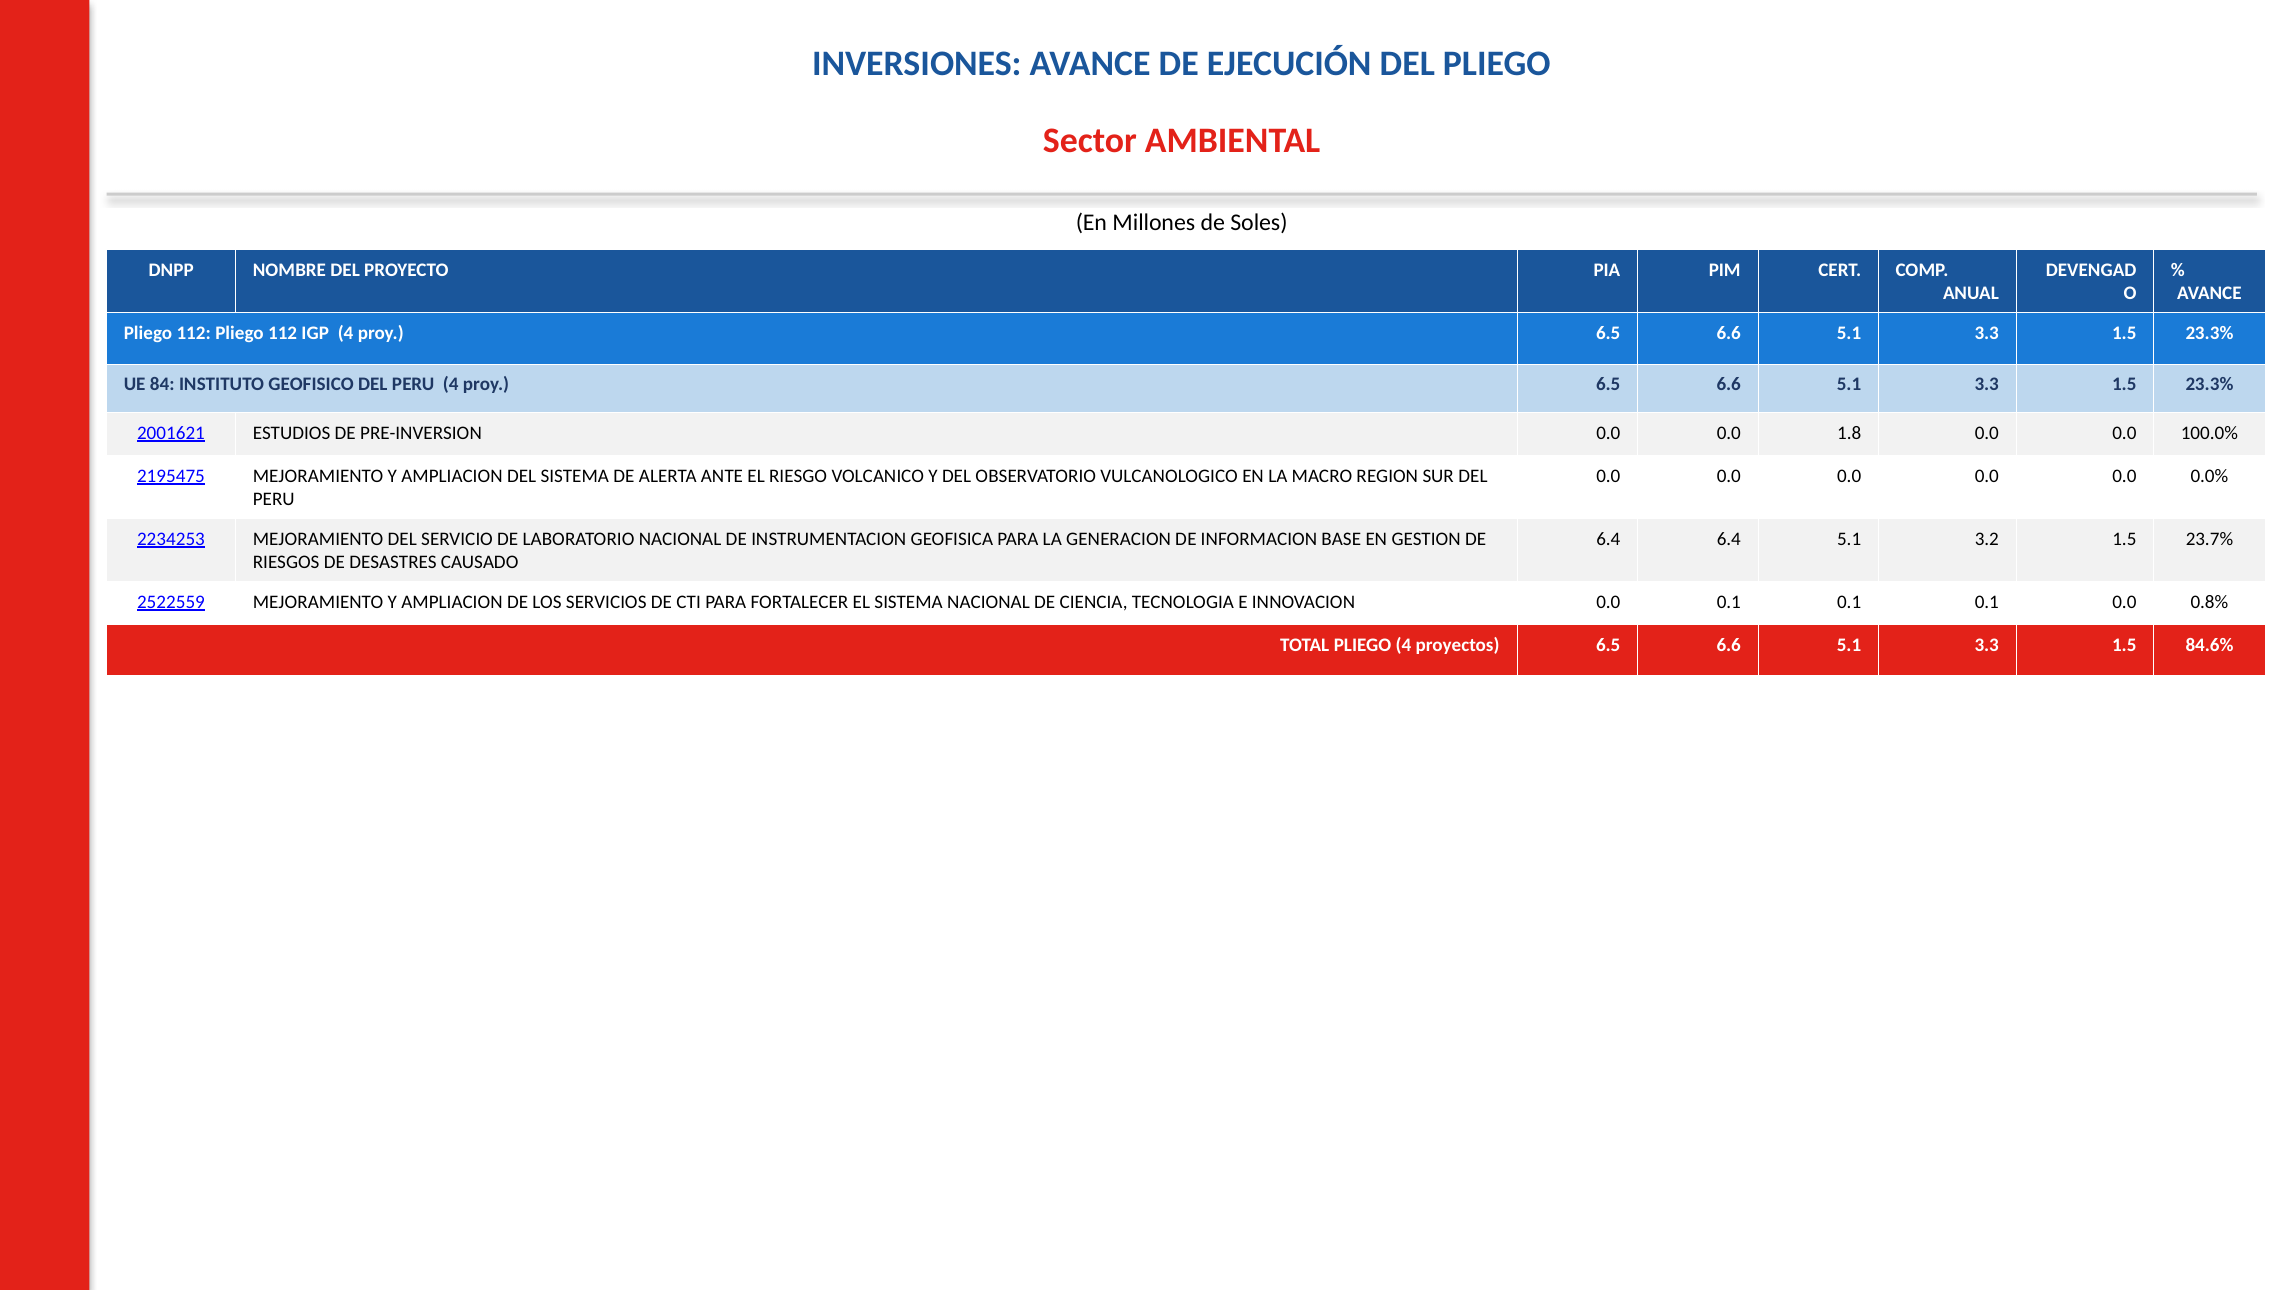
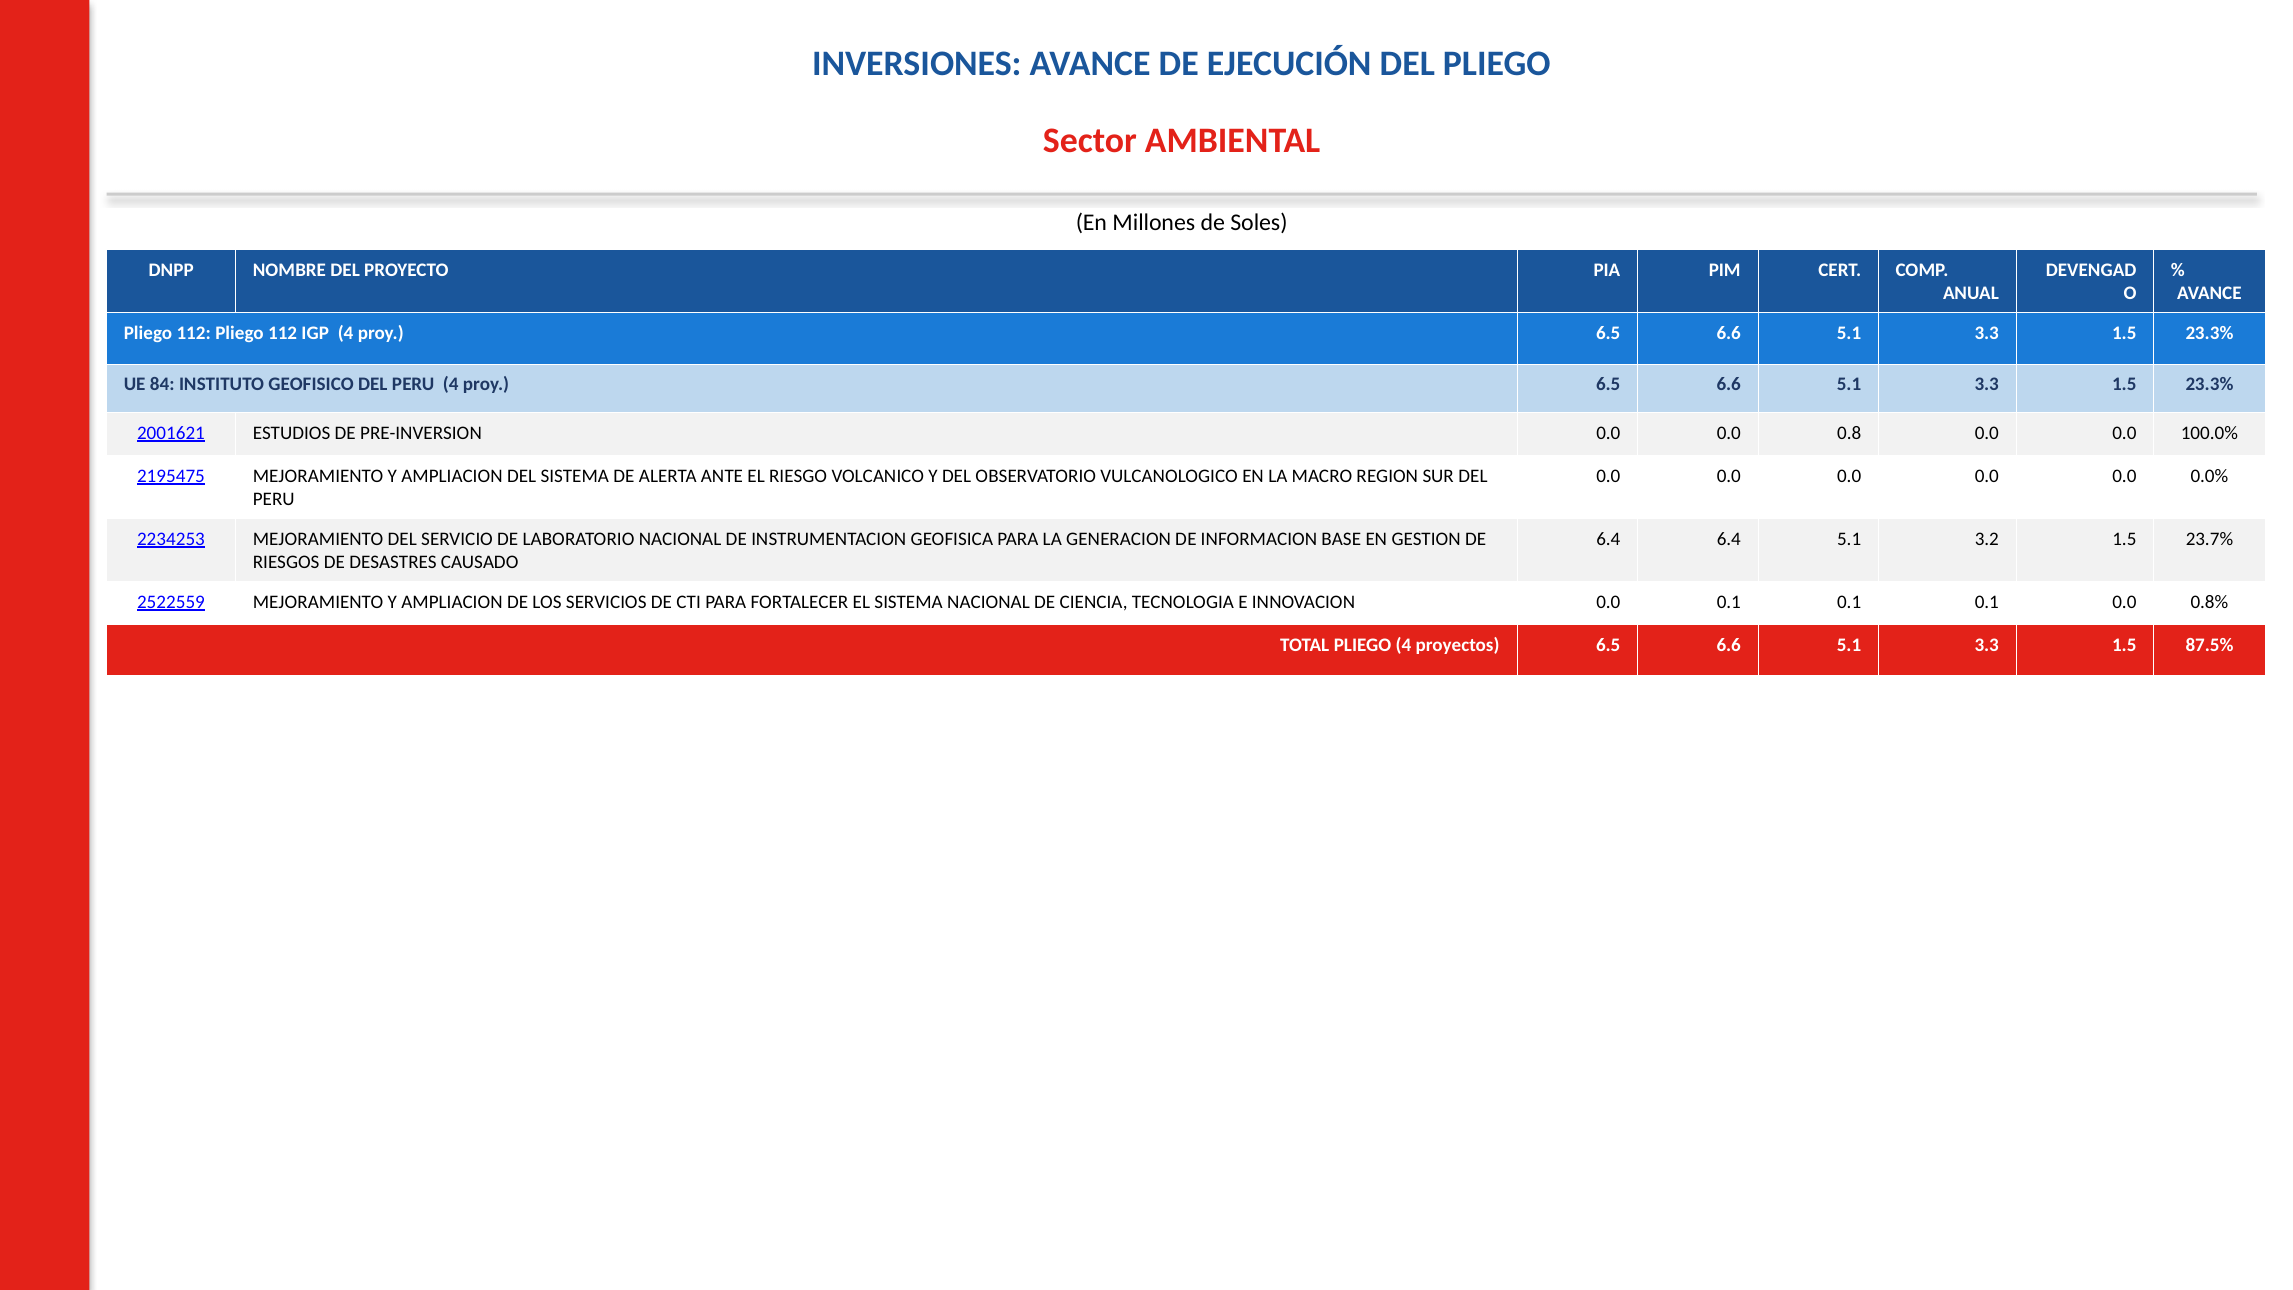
1.8: 1.8 -> 0.8 (1849, 433)
84.6%: 84.6% -> 87.5% (2210, 645)
